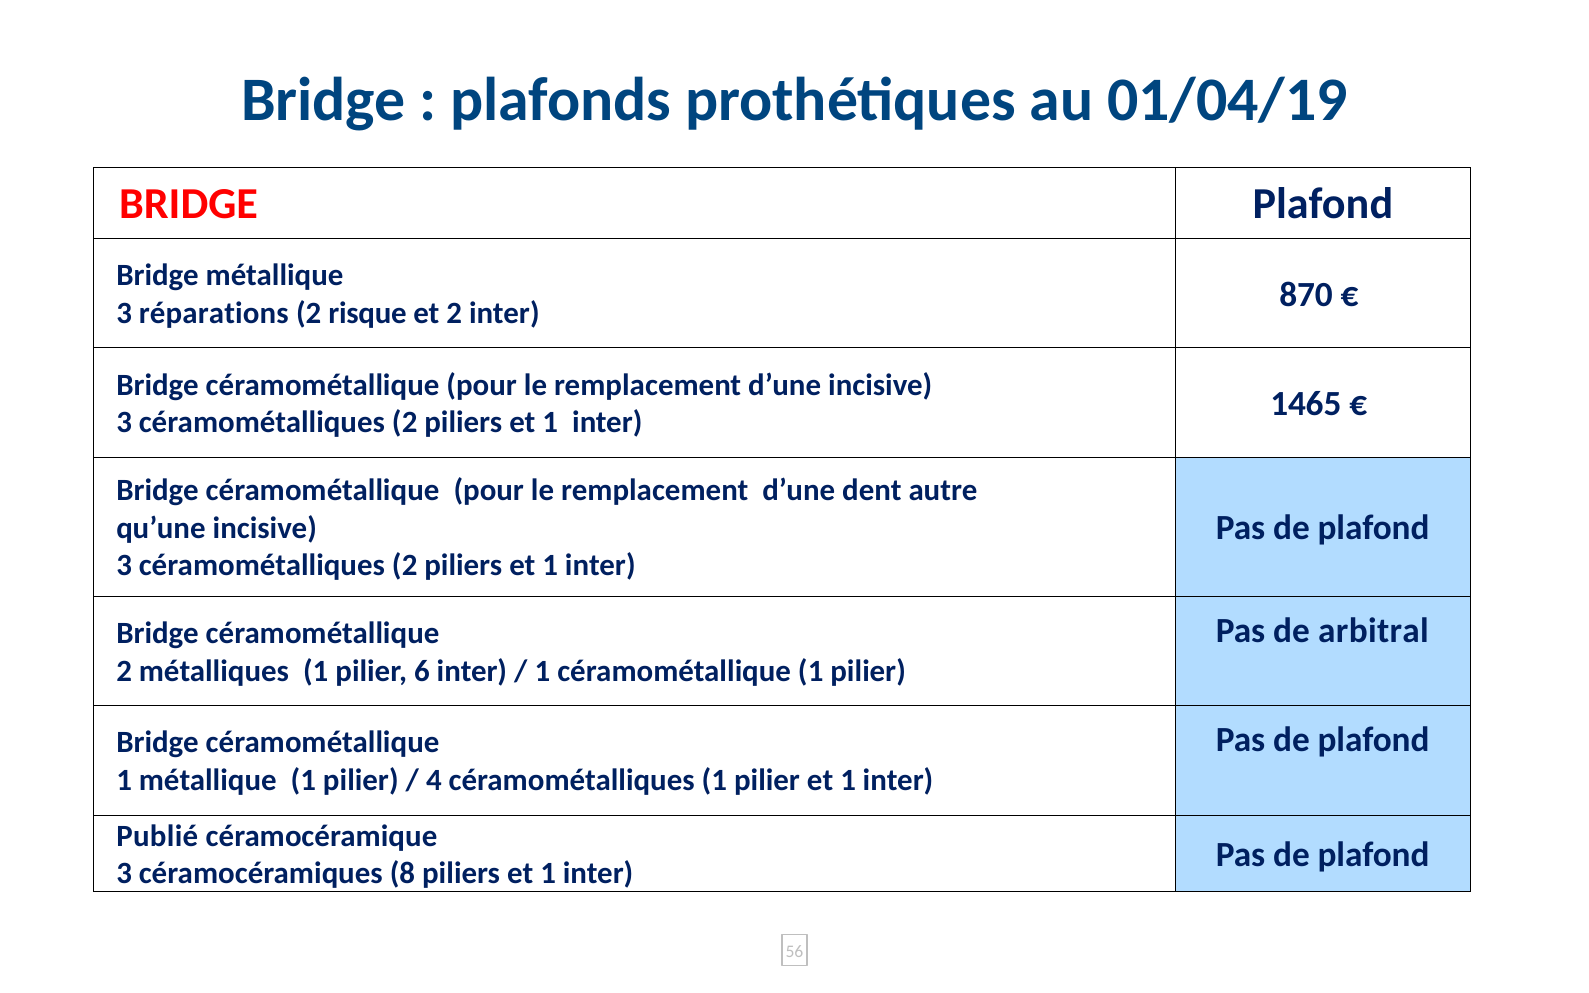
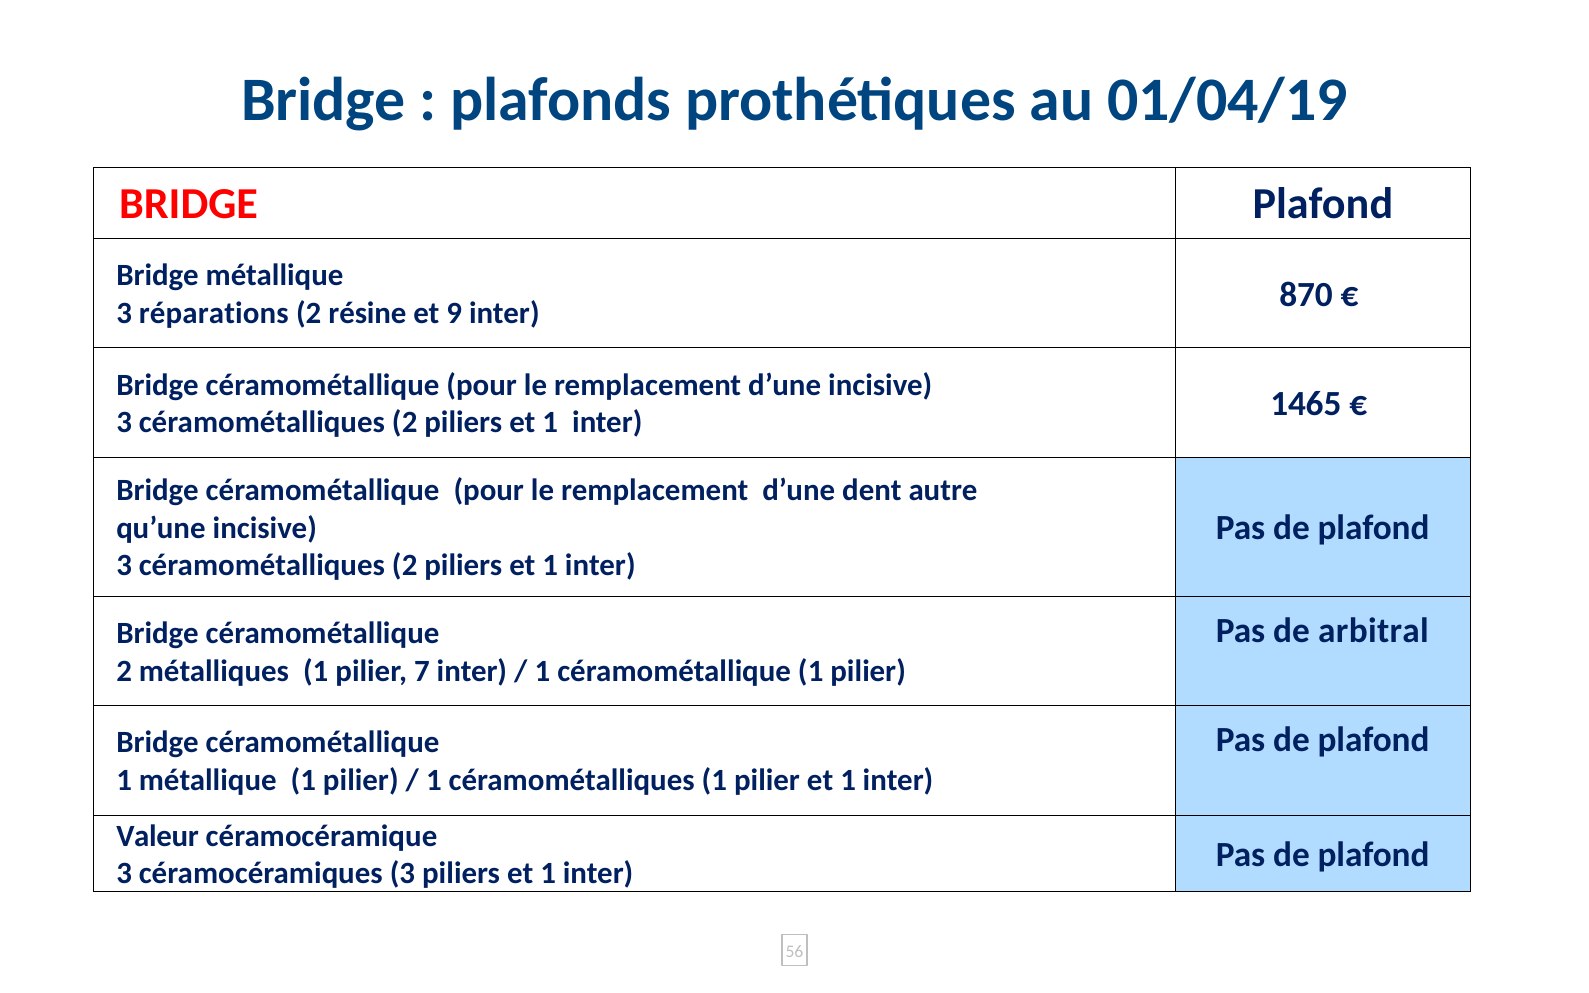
risque: risque -> résine (367, 313)
et 2: 2 -> 9 (454, 313)
6: 6 -> 7 (422, 671)
4: 4 -> 1 (434, 780)
Publié: Publié -> Valeur (158, 836)
céramocéramiques 8: 8 -> 3 (402, 874)
